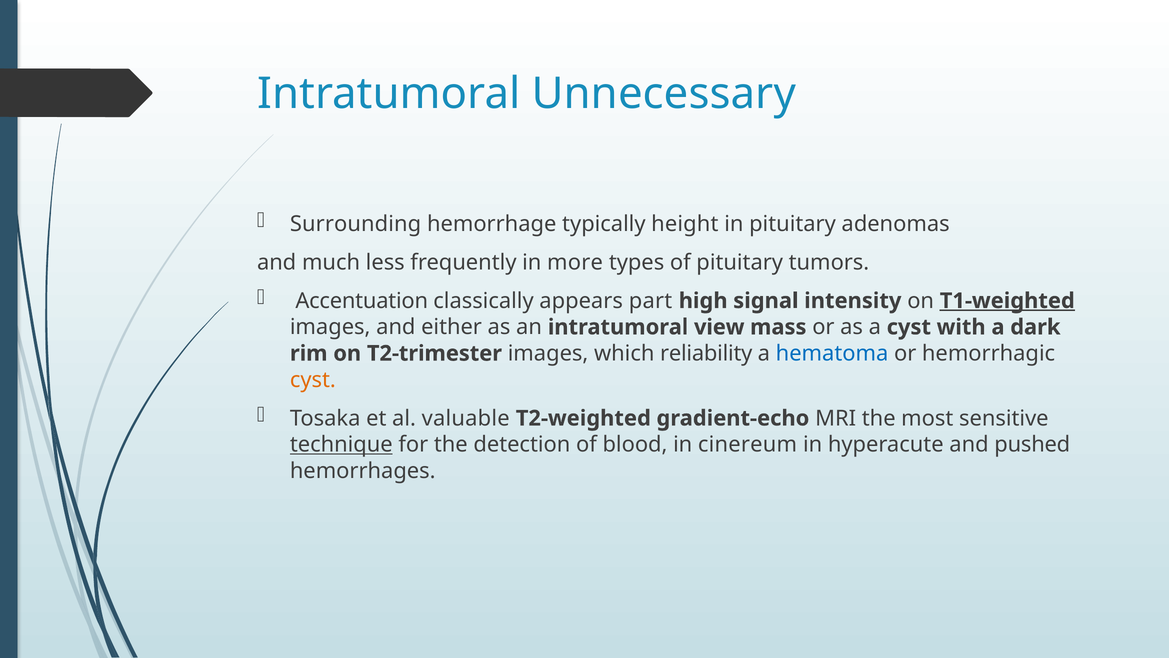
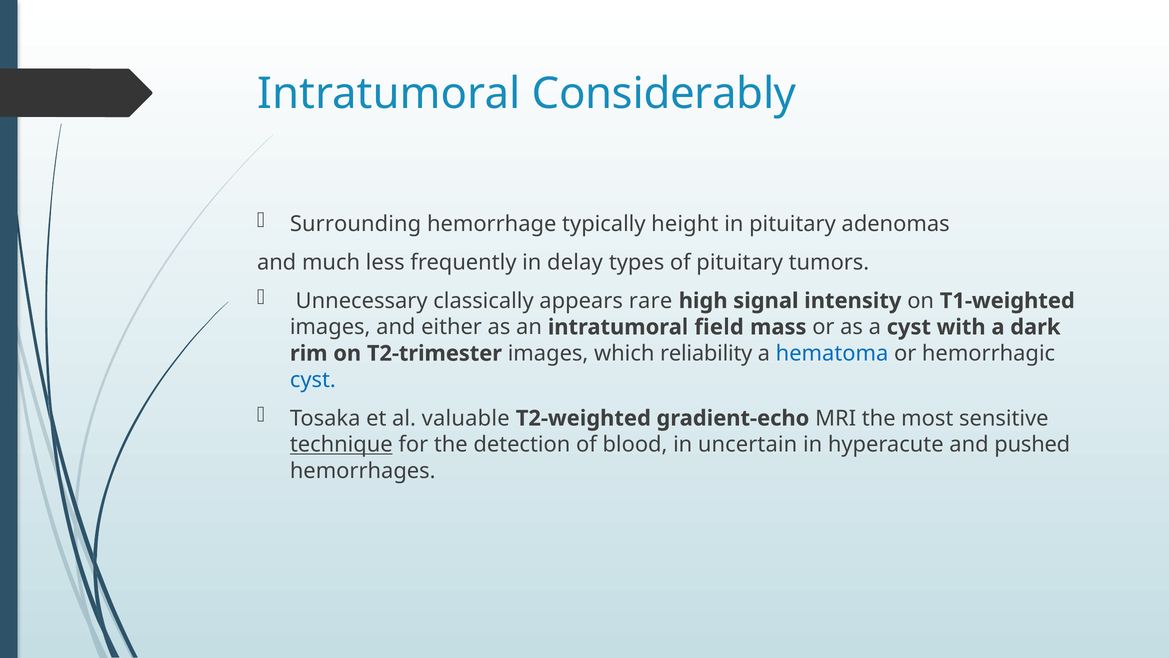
Unnecessary: Unnecessary -> Considerably (664, 94)
more: more -> delay (575, 262)
Accentuation: Accentuation -> Unnecessary (362, 301)
part: part -> rare (651, 301)
T1-weighted underline: present -> none (1007, 301)
view: view -> field (719, 327)
cyst colour: orange -> blue (313, 380)
cinereum: cinereum -> uncertain (748, 444)
